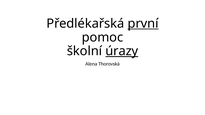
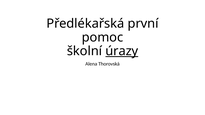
první underline: present -> none (143, 24)
